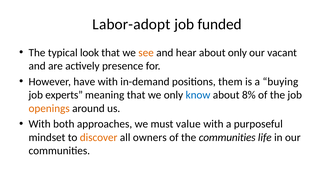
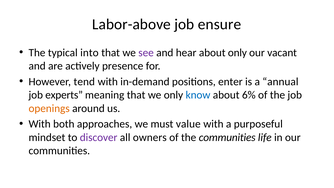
Labor-adopt: Labor-adopt -> Labor-above (132, 24)
funded: funded -> ensure (220, 24)
look: look -> into (89, 53)
see colour: orange -> purple (146, 53)
have: have -> tend (84, 82)
them: them -> enter (230, 82)
buying: buying -> annual (280, 82)
8%: 8% -> 6% (249, 95)
discover colour: orange -> purple (99, 137)
